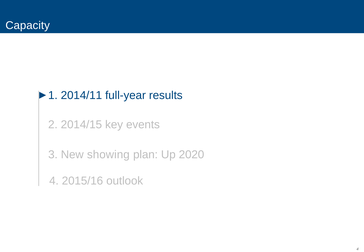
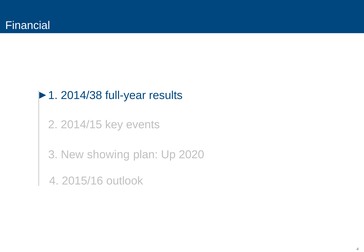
Capacity: Capacity -> Financial (28, 25)
2014/11: 2014/11 -> 2014/38 (81, 95)
